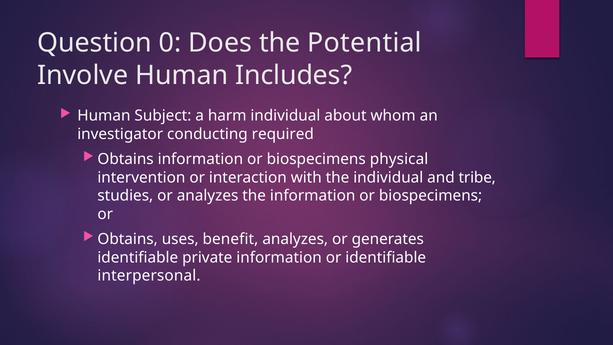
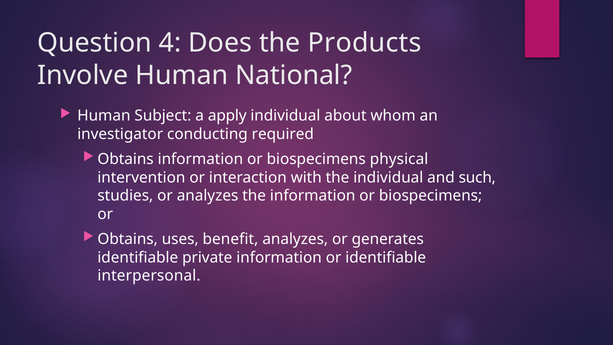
0: 0 -> 4 (170, 43)
Potential: Potential -> Products (365, 43)
Includes: Includes -> National (294, 75)
harm: harm -> apply (227, 116)
tribe: tribe -> such (477, 177)
